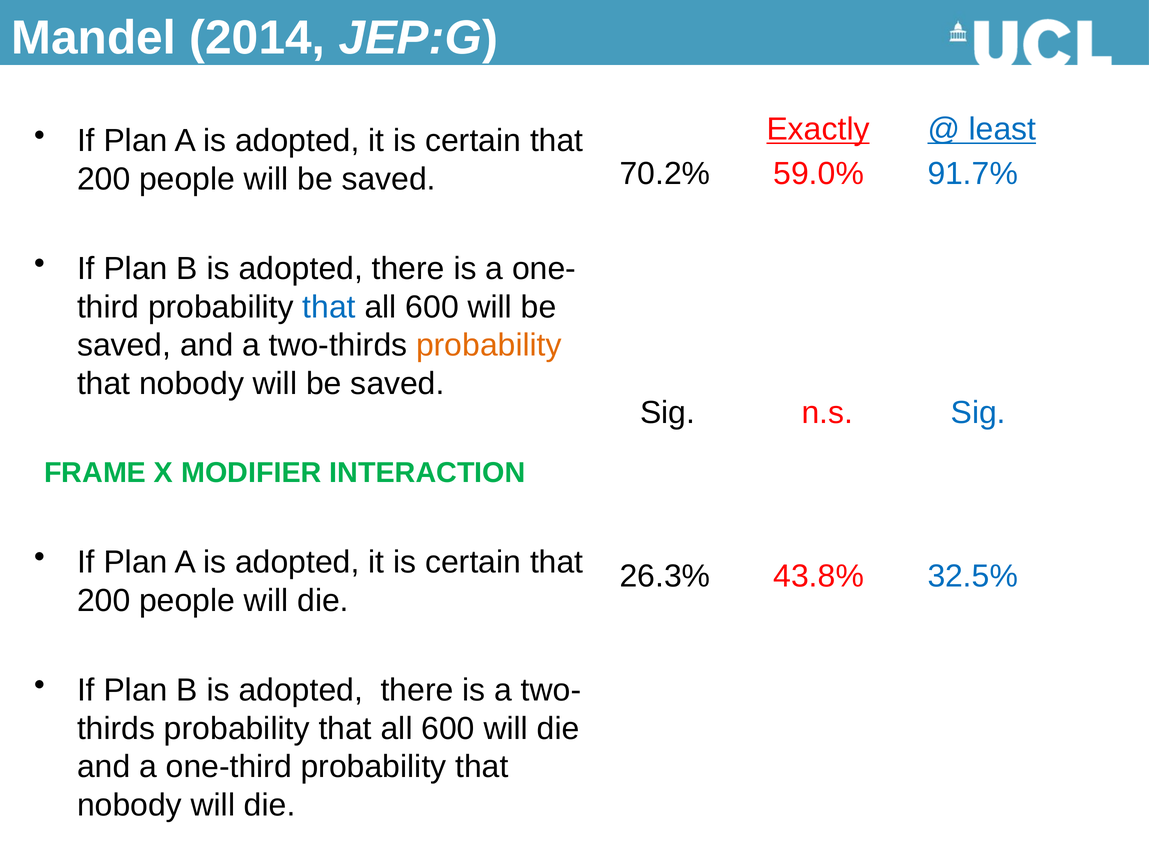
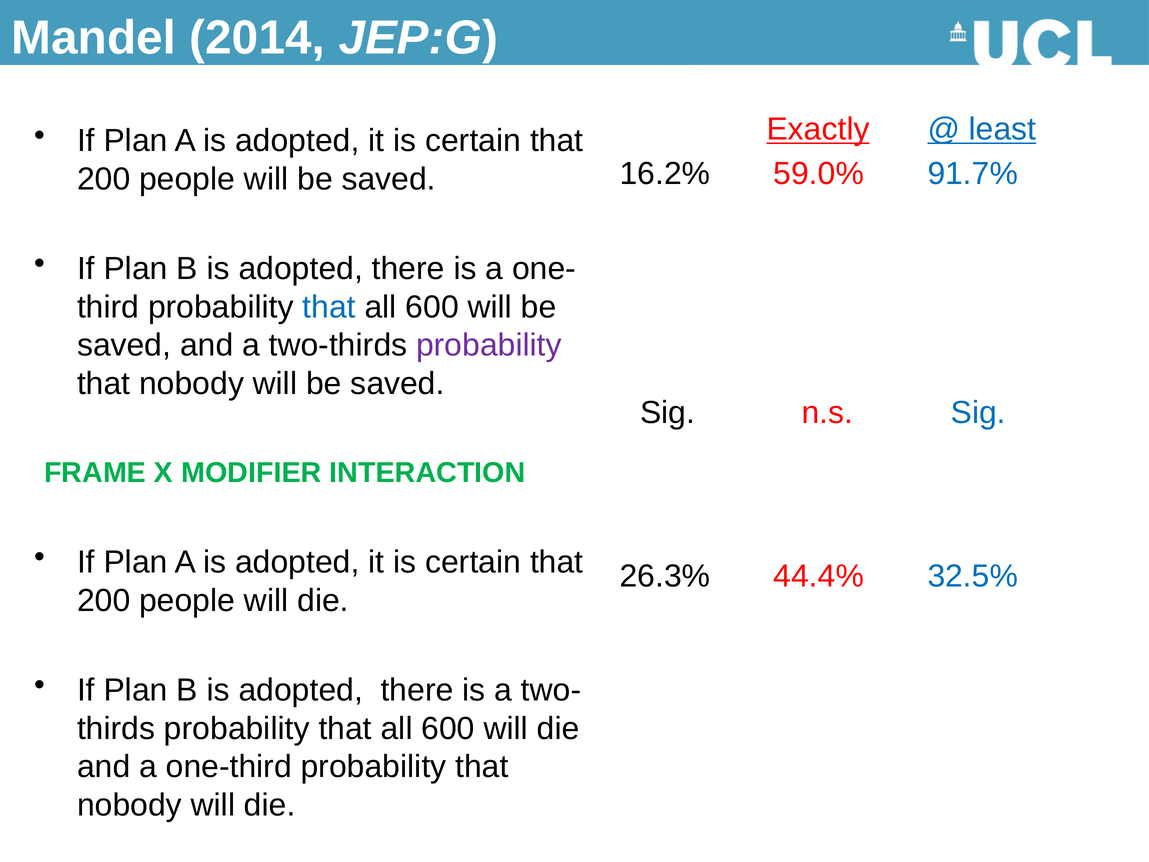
70.2%: 70.2% -> 16.2% (665, 174)
probability colour: orange -> purple (489, 345)
43.8%: 43.8% -> 44.4% (819, 576)
